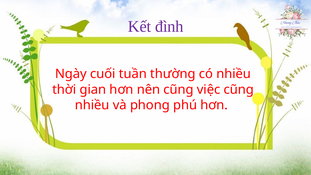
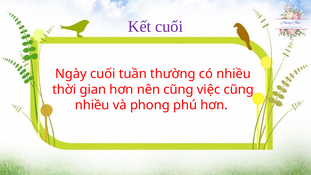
Kết đình: đình -> cuối (169, 26)
